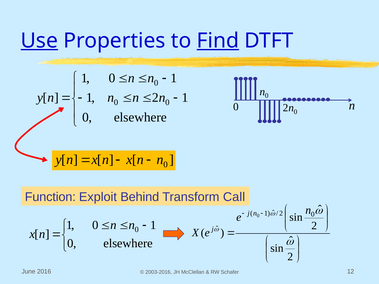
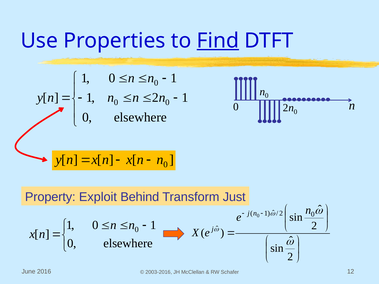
Use underline: present -> none (39, 41)
Function: Function -> Property (50, 197)
Call: Call -> Just (234, 197)
